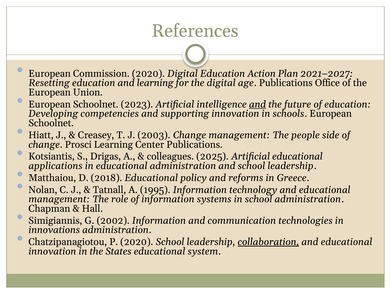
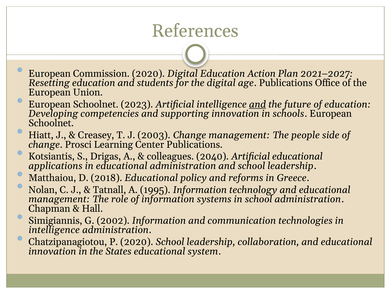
and learning: learning -> students (155, 83)
2025: 2025 -> 2040 (213, 156)
innovations: innovations -> intelligence (54, 229)
collaboration underline: present -> none (268, 241)
